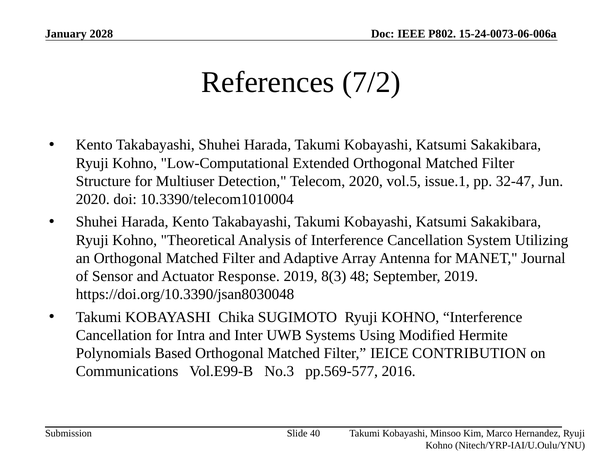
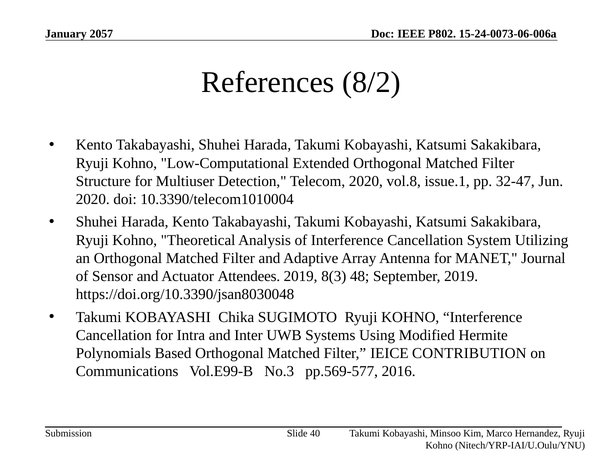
2028: 2028 -> 2057 (101, 34)
7/2: 7/2 -> 8/2 (371, 82)
vol.5: vol.5 -> vol.8 (404, 181)
Response: Response -> Attendees (249, 276)
